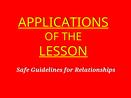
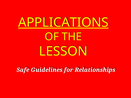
LESSON underline: present -> none (63, 51)
